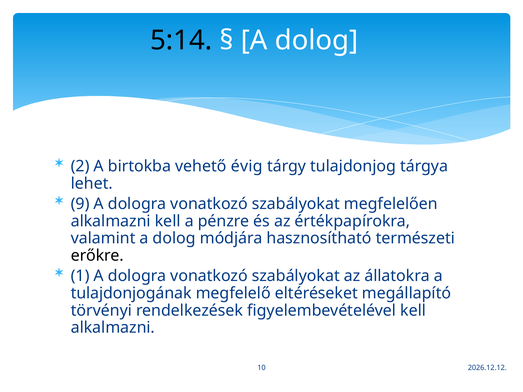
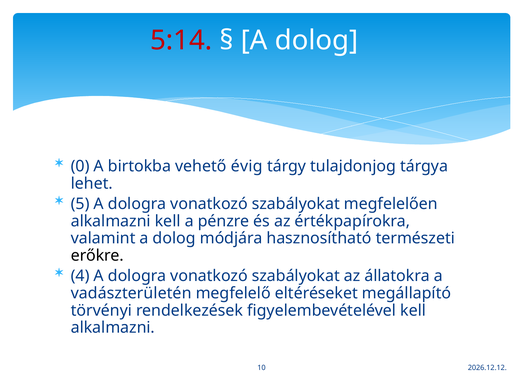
5:14 colour: black -> red (181, 41)
2: 2 -> 0 (80, 166)
9: 9 -> 5 (80, 204)
1: 1 -> 4 (80, 276)
tulajdonjogának: tulajdonjogának -> vadászterületén (131, 293)
